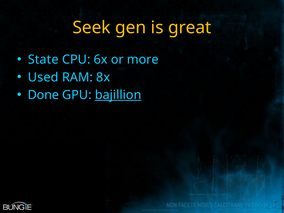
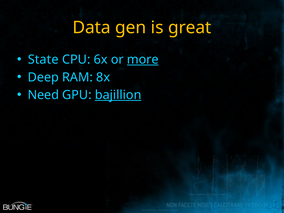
Seek: Seek -> Data (92, 27)
more underline: none -> present (143, 60)
Used: Used -> Deep (43, 77)
Done: Done -> Need (43, 95)
